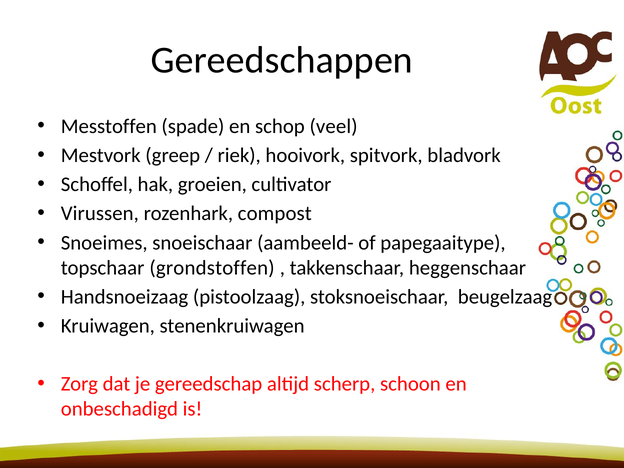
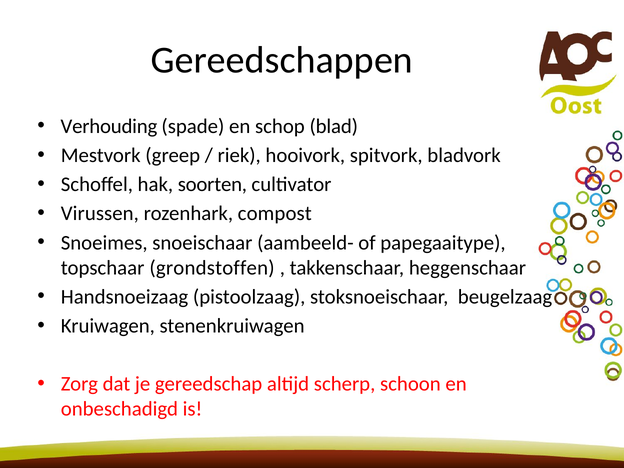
Messtoffen: Messtoffen -> Verhouding (109, 126)
veel: veel -> blad (334, 126)
groeien: groeien -> soorten (212, 184)
